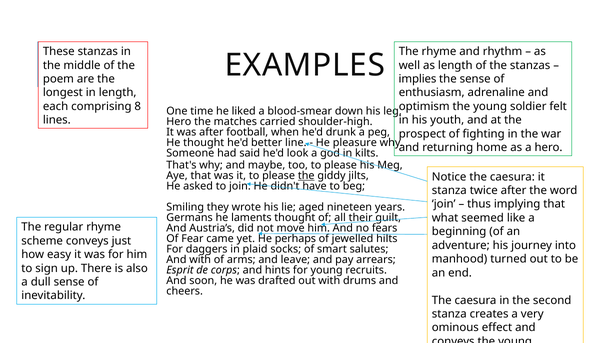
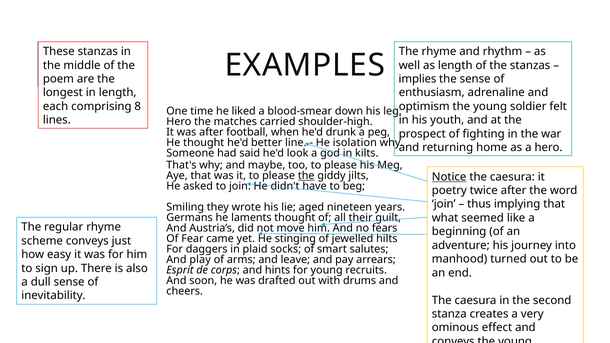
pleasure: pleasure -> isolation (355, 143)
Notice underline: none -> present (449, 177)
stanza: stanza -> poetry (449, 191)
perhaps: perhaps -> stinging (295, 239)
And with: with -> play (200, 260)
